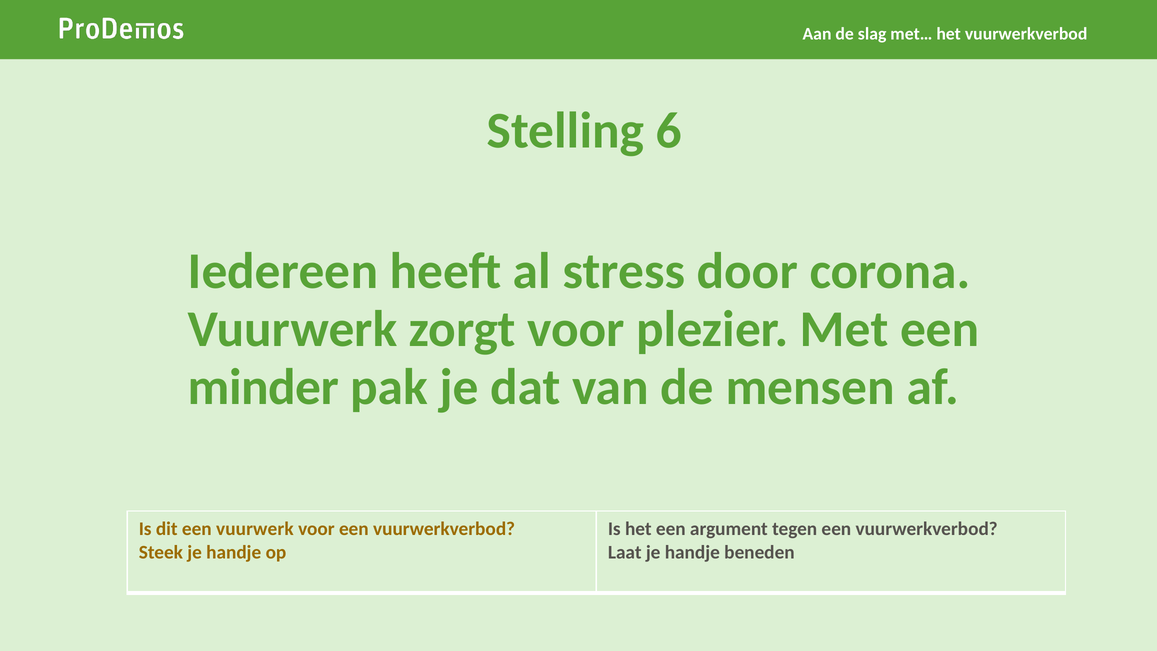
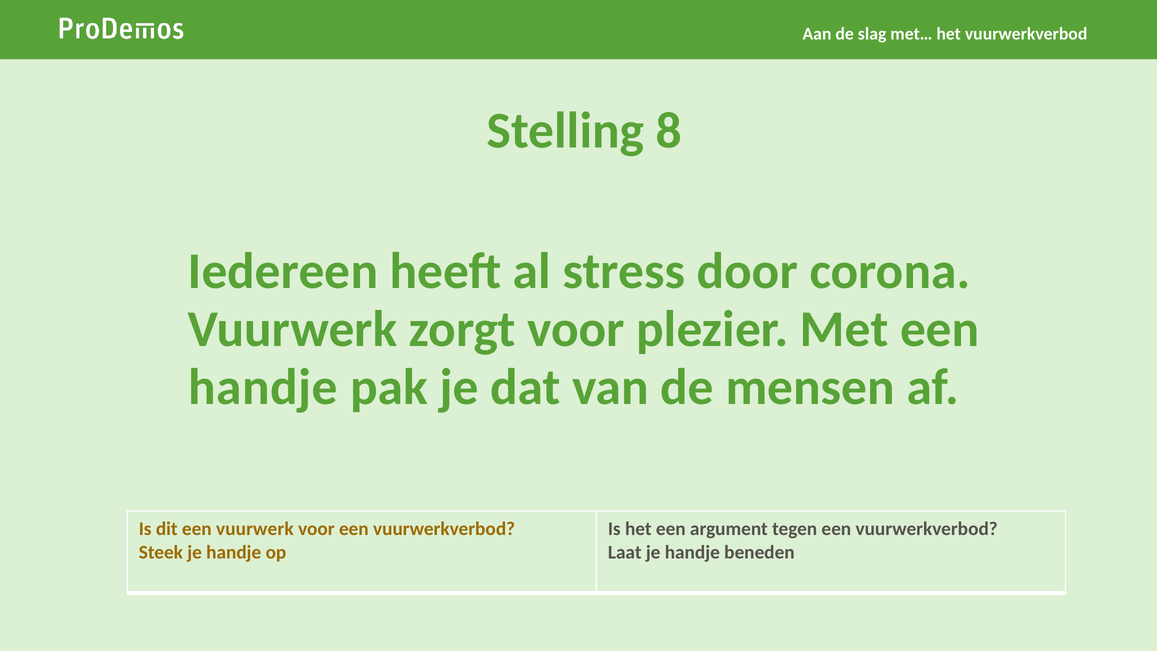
6: 6 -> 8 (669, 131)
minder: minder -> handje (263, 387)
